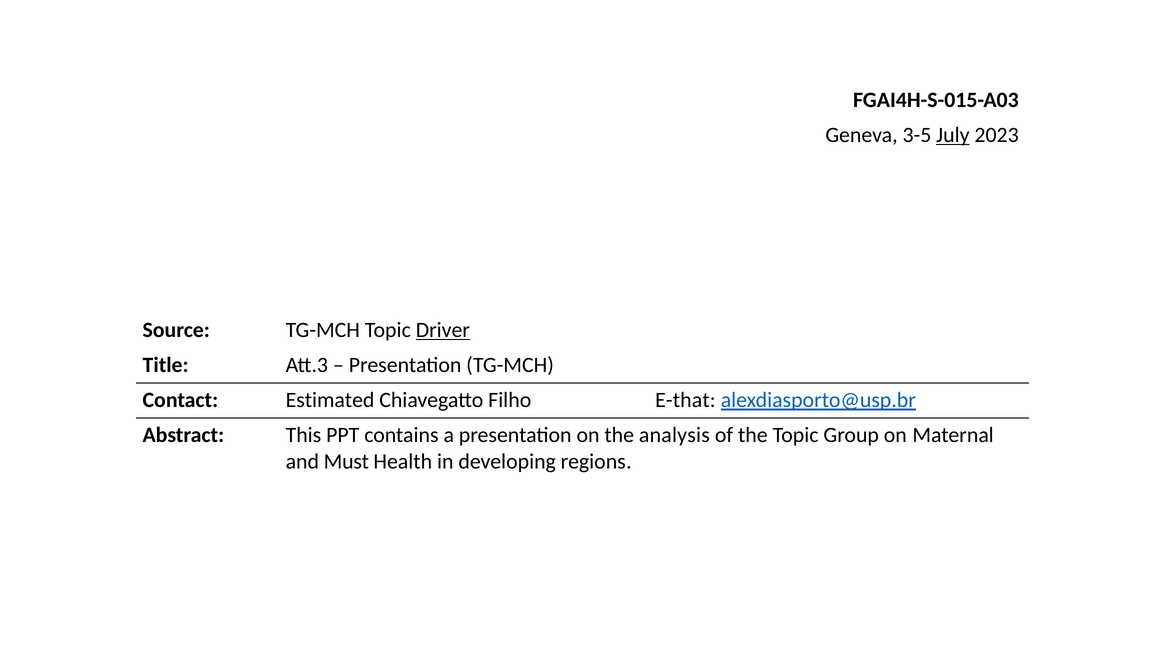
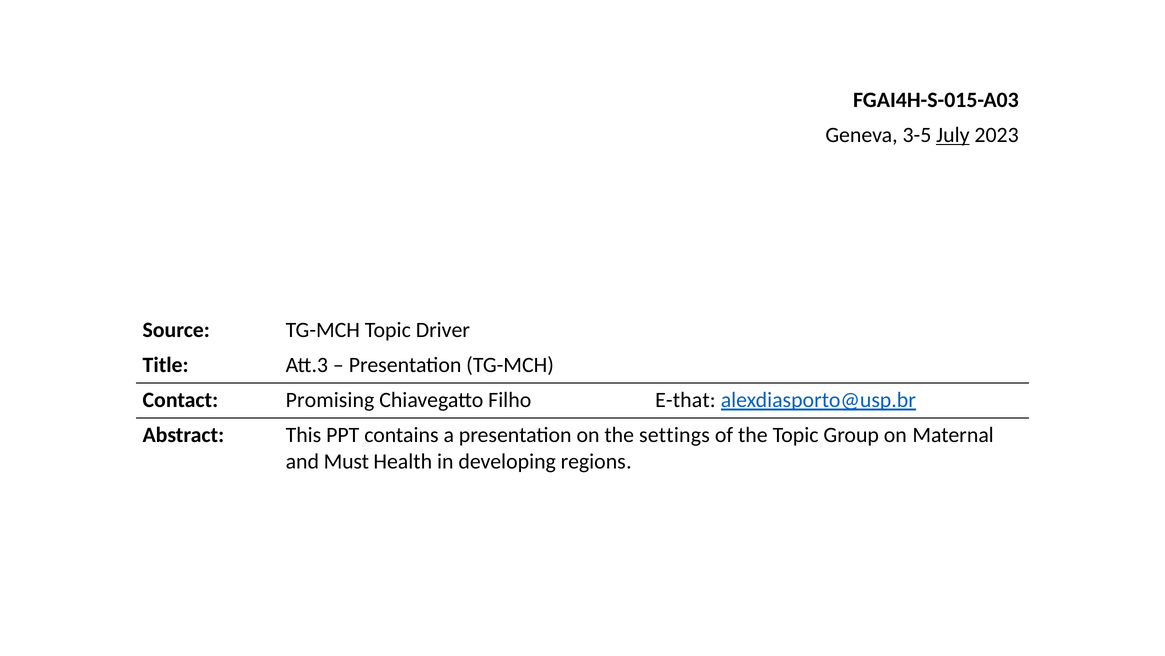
Driver underline: present -> none (443, 330)
Estimated: Estimated -> Promising (330, 400)
analysis: analysis -> settings (674, 435)
